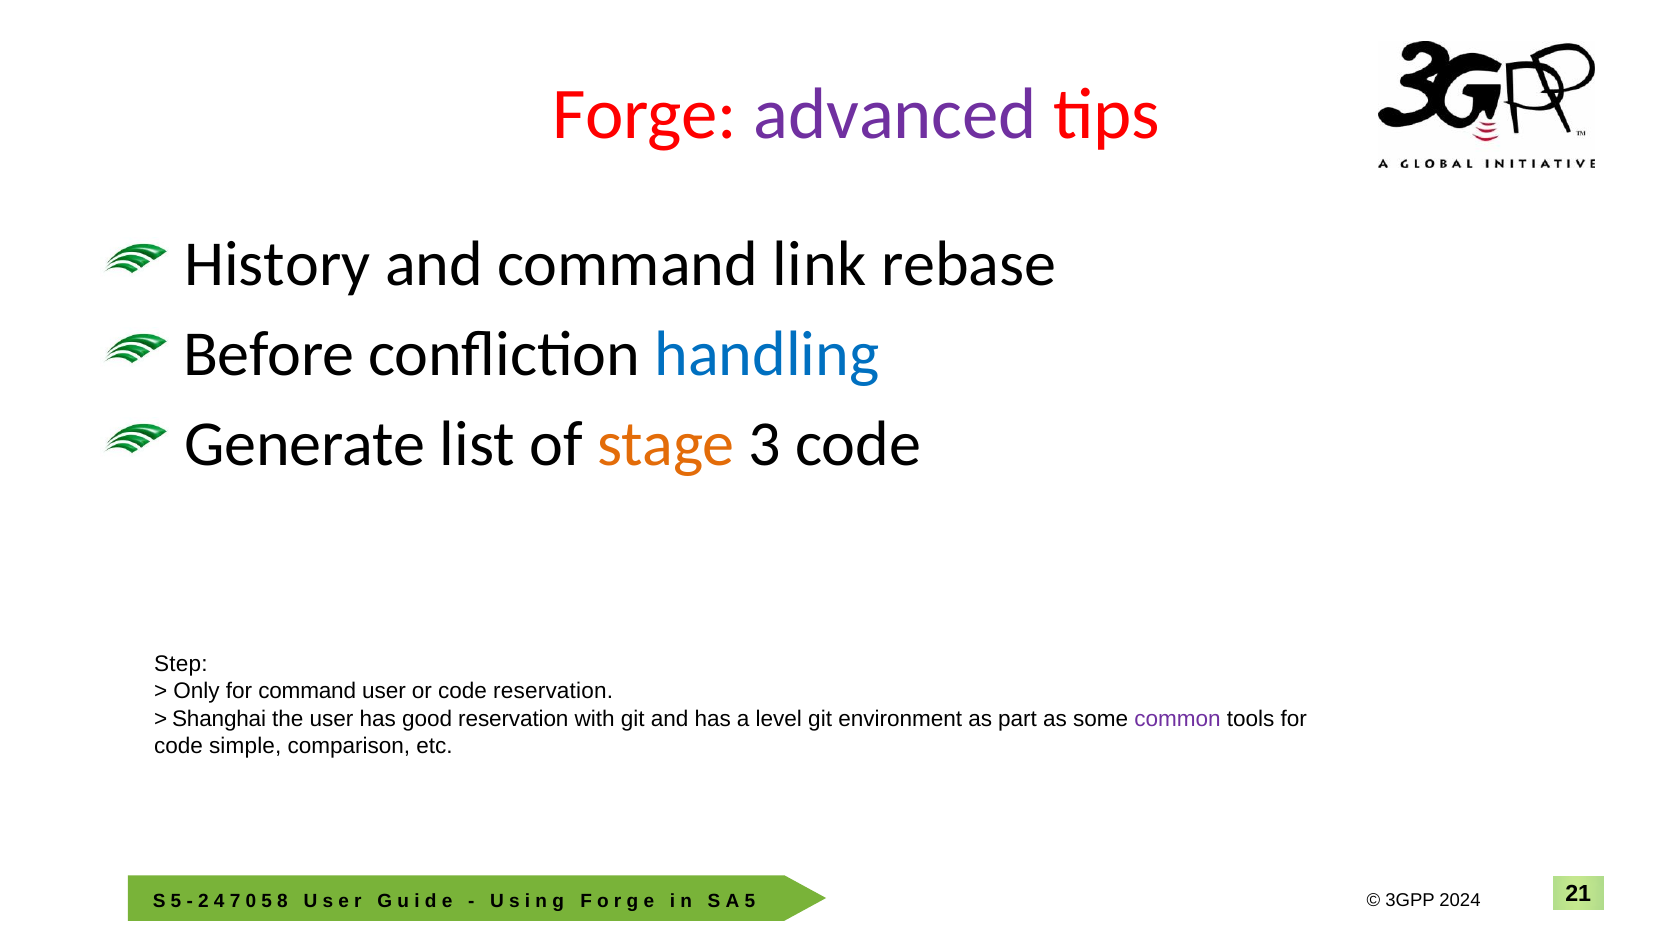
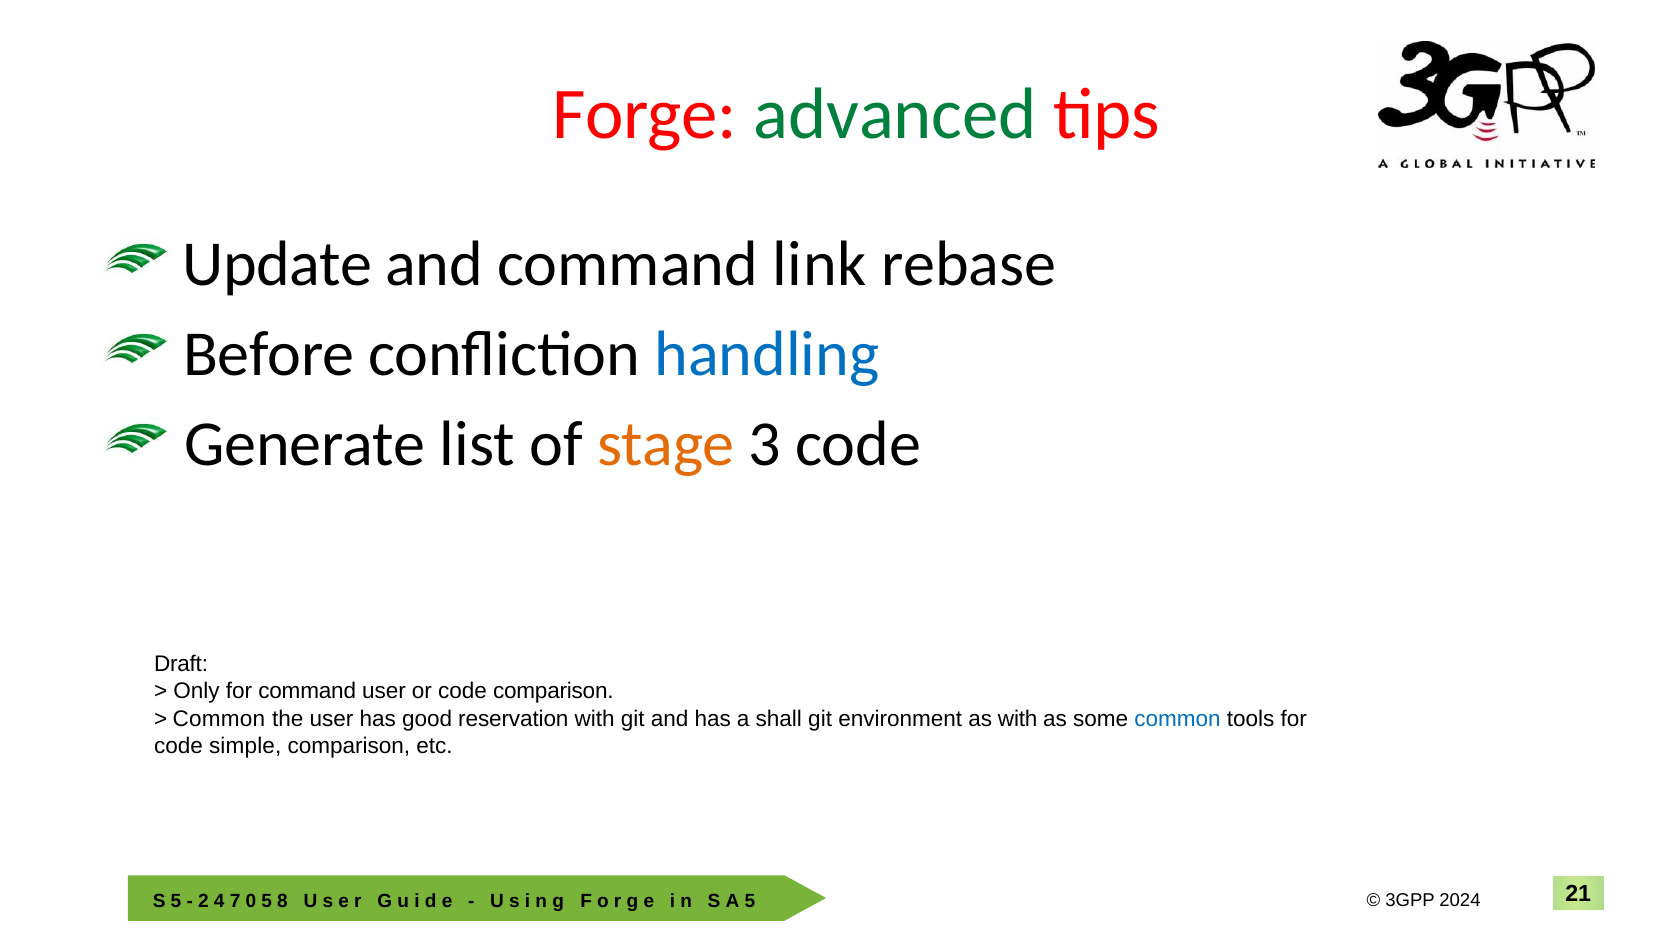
advanced colour: purple -> green (895, 114)
History: History -> Update (278, 265)
Step: Step -> Draft (181, 664)
code reservation: reservation -> comparison (553, 692)
Shanghai: Shanghai -> Common (219, 719)
level: level -> shall (779, 719)
as part: part -> with (1018, 719)
common colour: purple -> blue (1178, 719)
